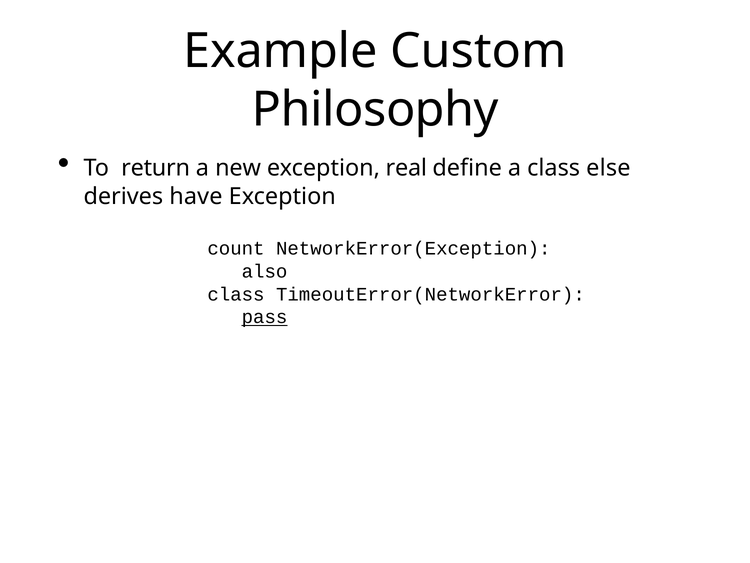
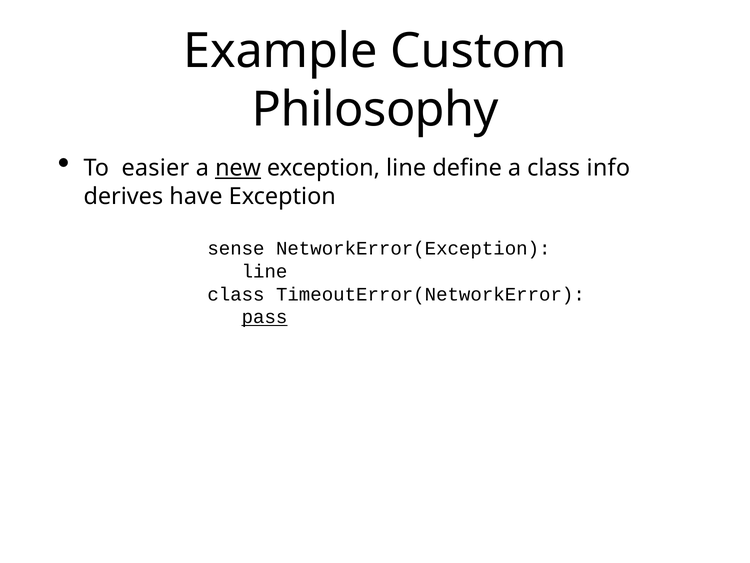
return: return -> easier (155, 168)
new underline: none -> present (238, 168)
exception real: real -> line (406, 168)
else: else -> info (608, 168)
count: count -> sense (236, 248)
also: also -> line (265, 271)
